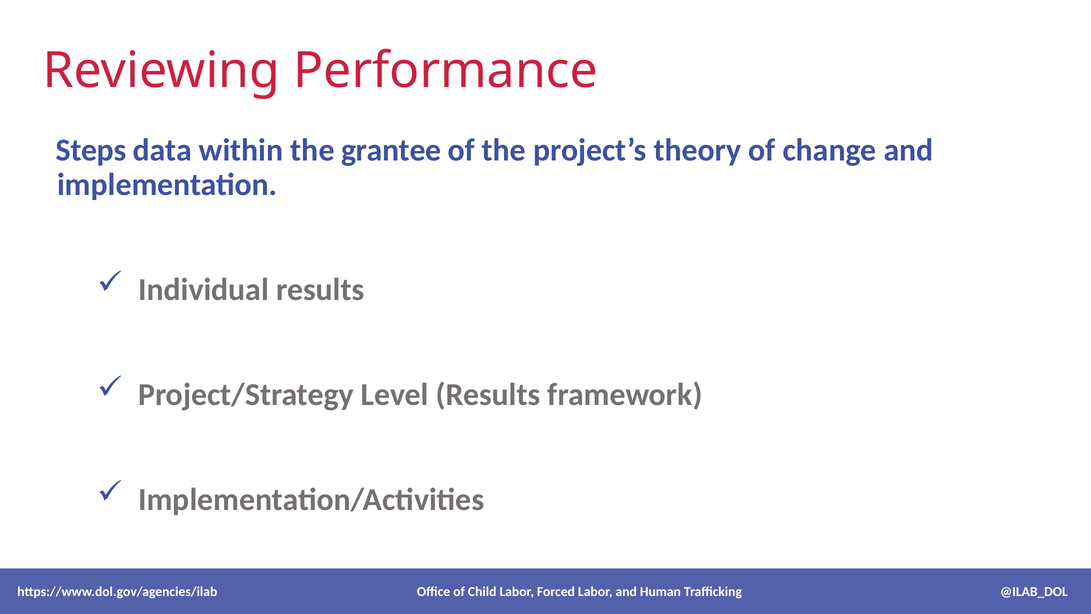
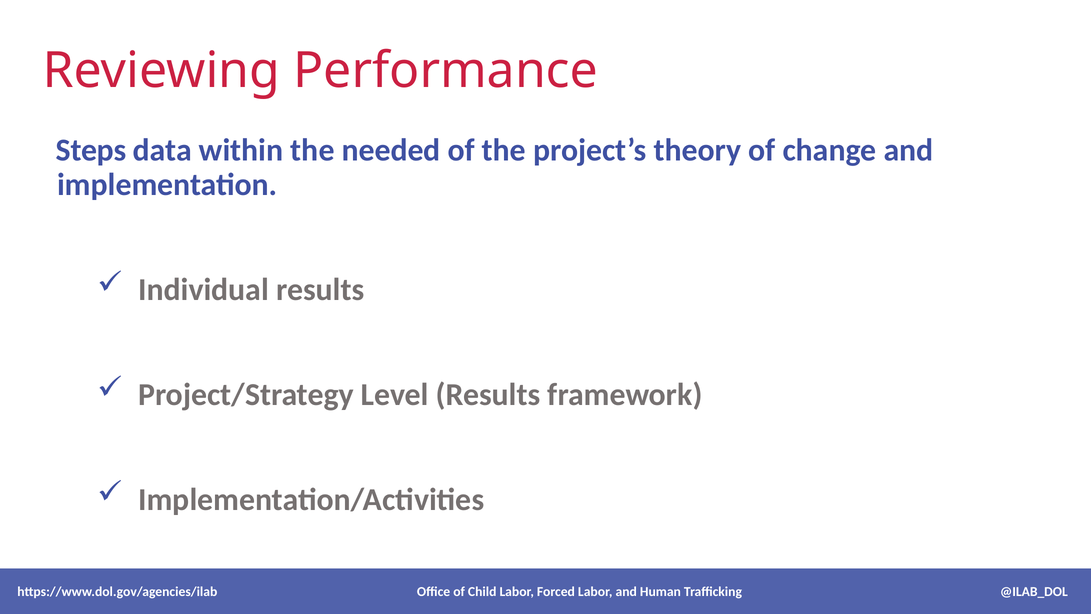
grantee: grantee -> needed (391, 150)
